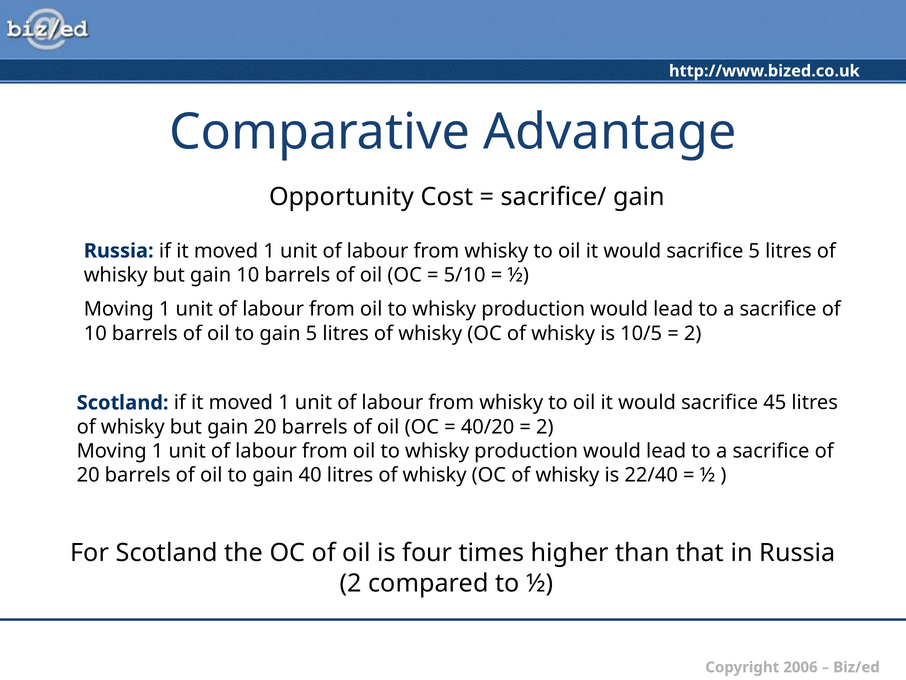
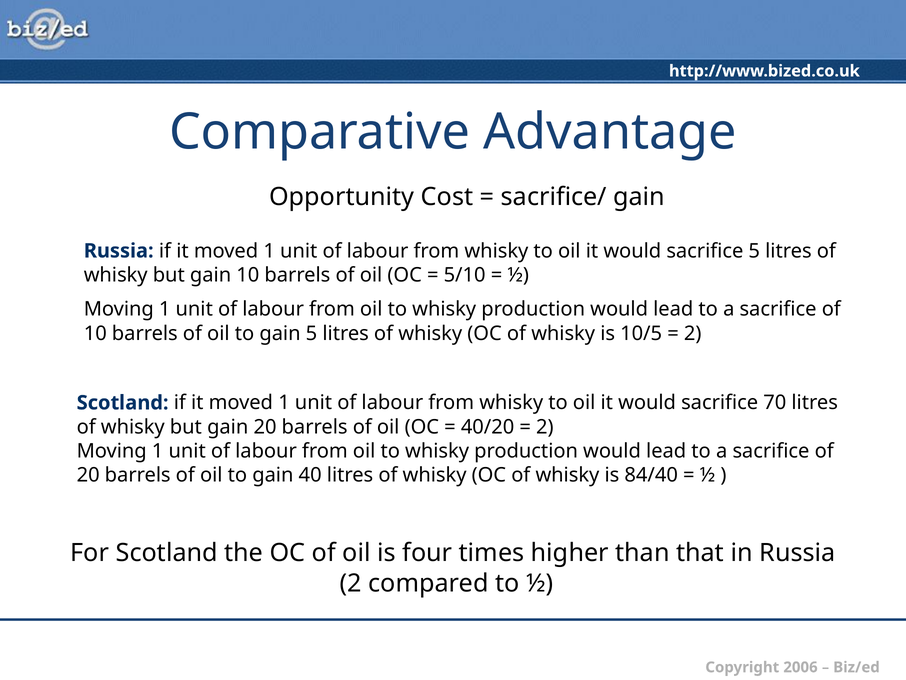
45: 45 -> 70 (775, 403)
22/40: 22/40 -> 84/40 (651, 475)
